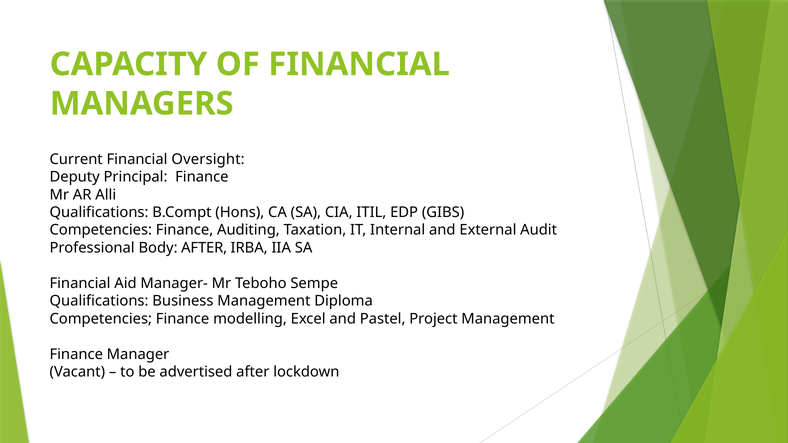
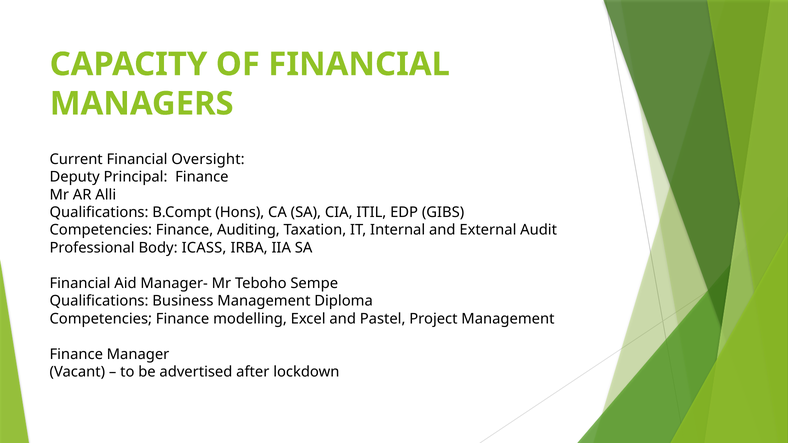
Body AFTER: AFTER -> ICASS (204, 248)
